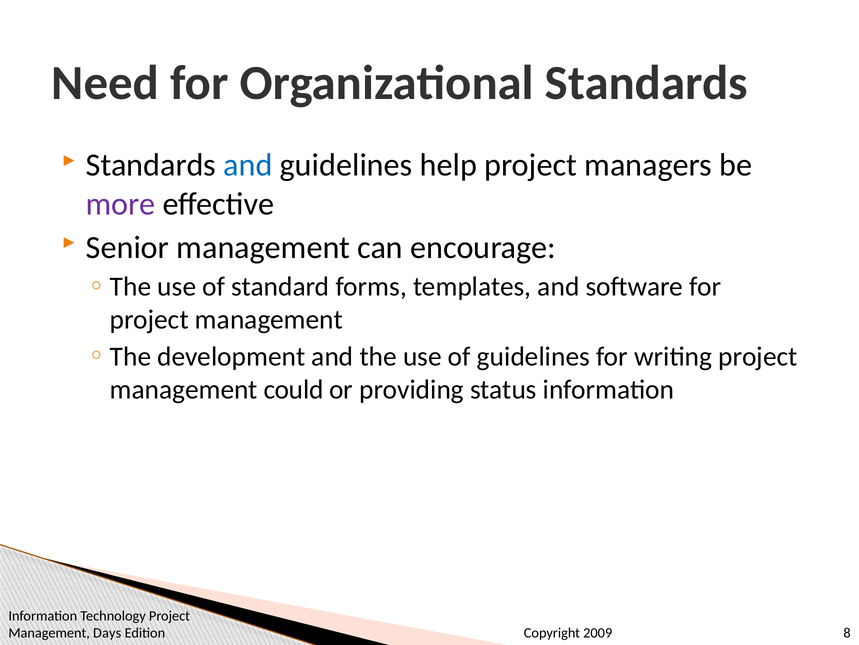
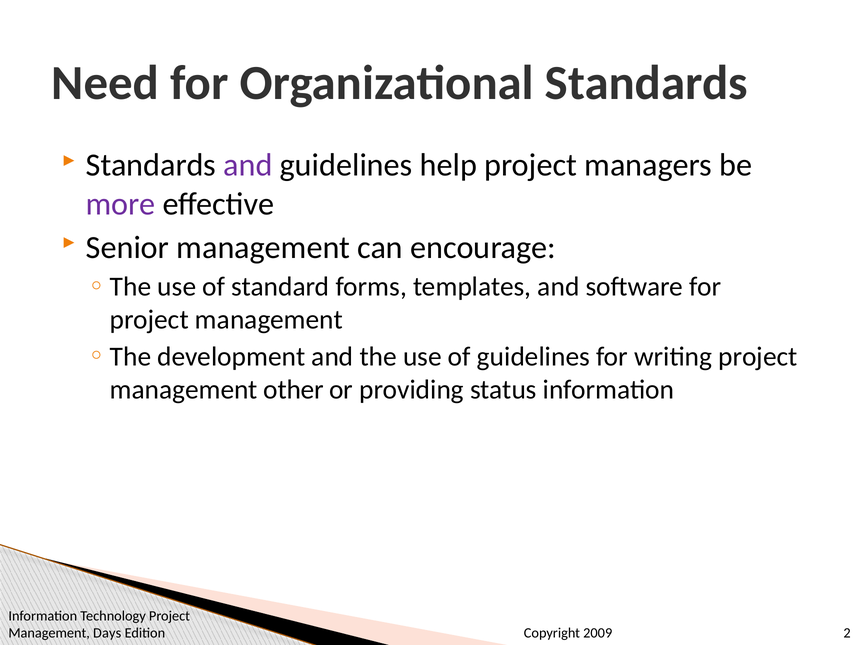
and colour: blue -> purple (248, 165)
could: could -> other (294, 389)
8: 8 -> 2 (847, 632)
